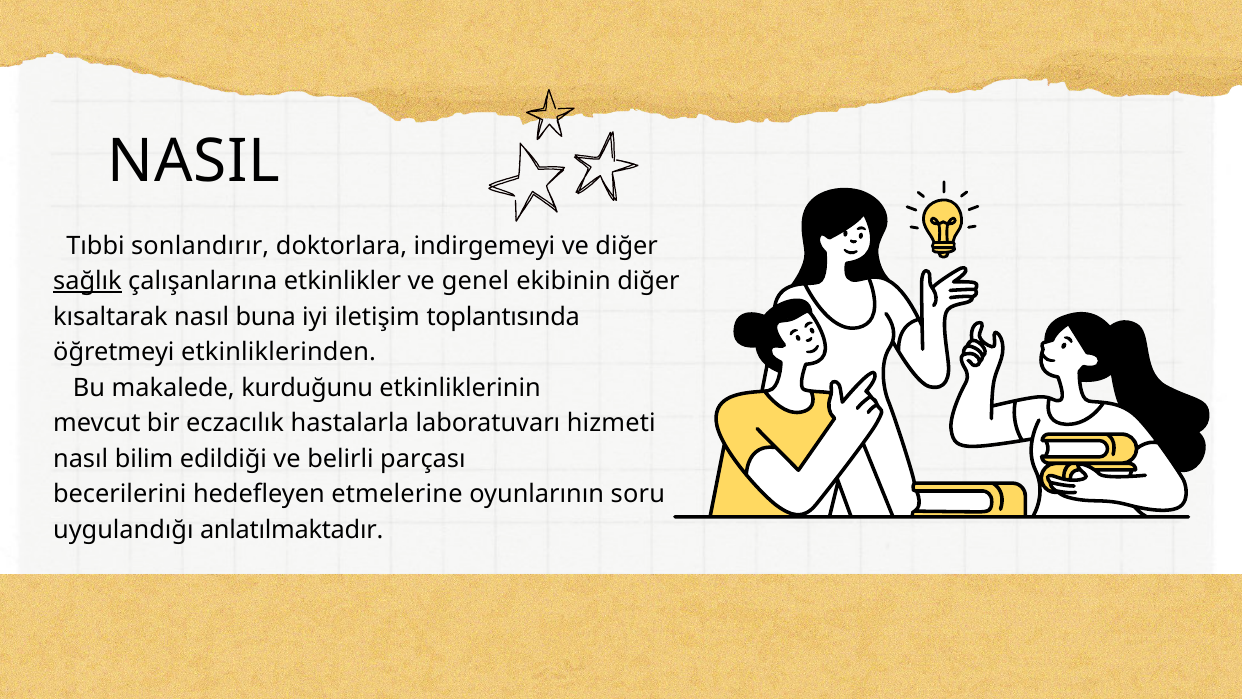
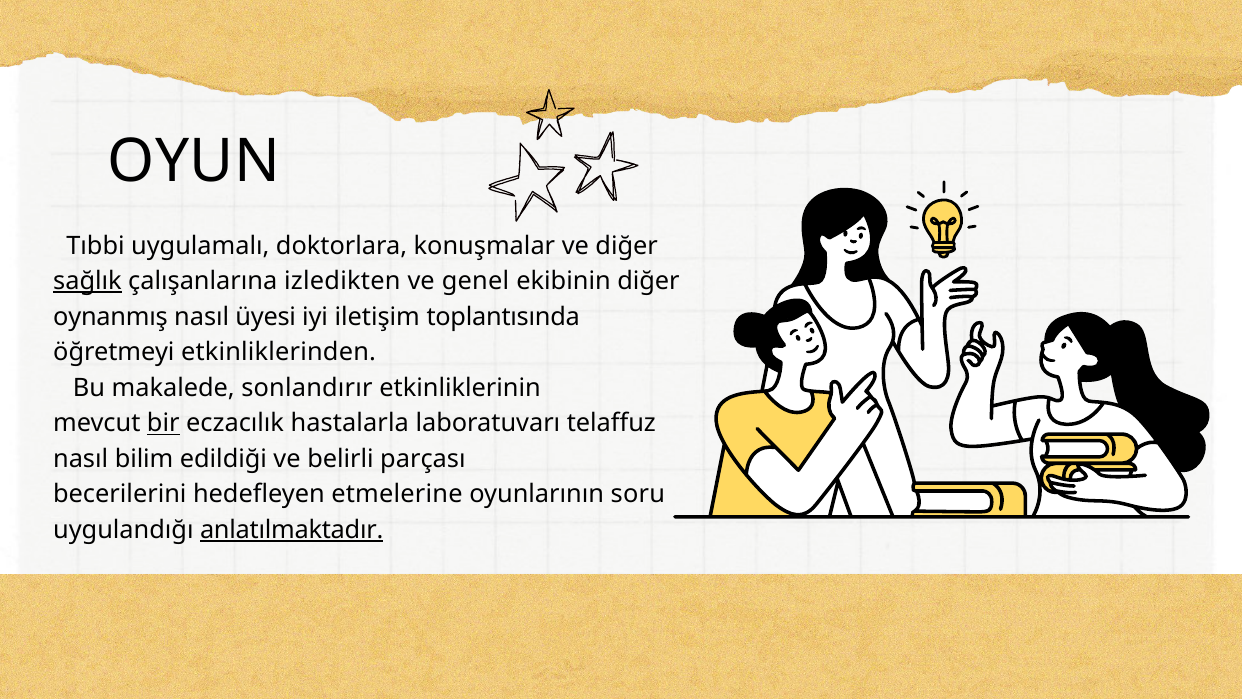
NASIL: NASIL -> OYUN (194, 162)
sonlandırır: sonlandırır -> uygulamalı (200, 246)
indirgemeyi: indirgemeyi -> konuşmalar (484, 246)
etkinlikler: etkinlikler -> izledikten (342, 281)
kısaltarak: kısaltarak -> oynanmış (111, 317)
buna: buna -> üyesi (266, 317)
kurduğunu: kurduğunu -> sonlandırır (307, 388)
bir underline: none -> present (163, 423)
hizmeti: hizmeti -> telaffuz (611, 423)
anlatılmaktadır underline: none -> present (292, 530)
